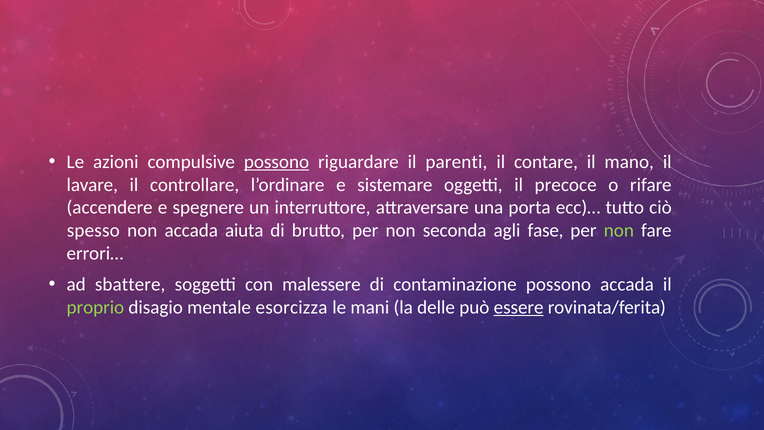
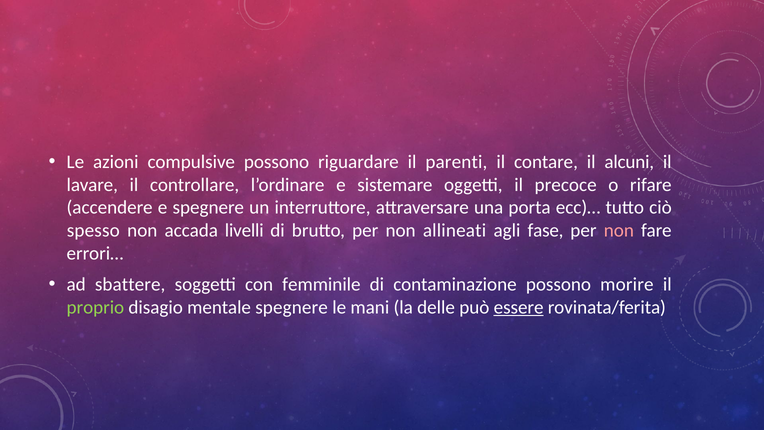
possono underline: present -> none (277, 162)
mano: mano -> alcuni (629, 162)
aiuta: aiuta -> livelli (244, 230)
seconda: seconda -> allineati (455, 230)
non colour: light green -> pink (619, 230)
malessere: malessere -> femminile (321, 284)
possono accada: accada -> morire (627, 284)
mentale esorcizza: esorcizza -> spegnere (292, 307)
